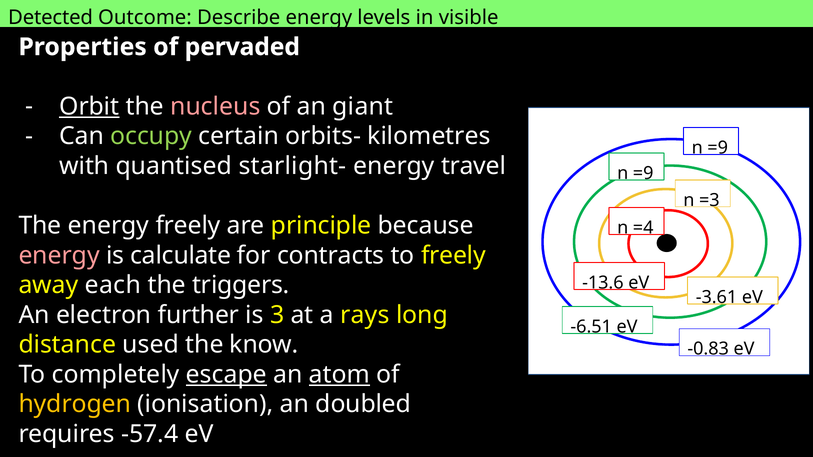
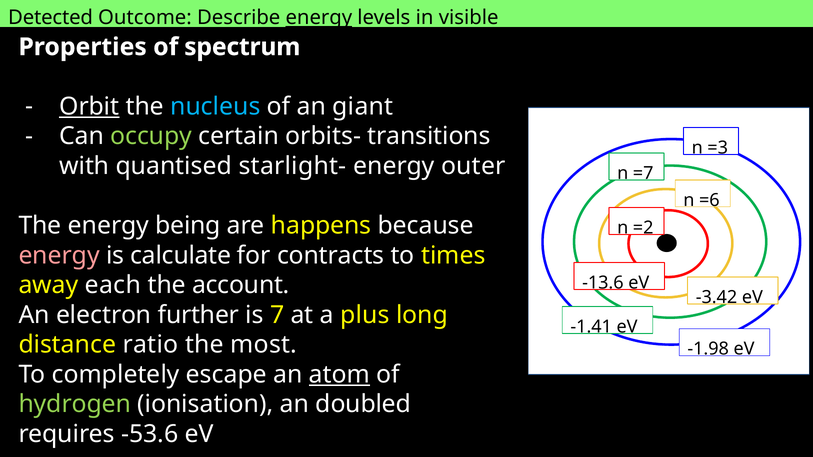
energy underline: none -> present (319, 18)
pervaded: pervaded -> spectrum (242, 47)
nucleus colour: pink -> light blue (215, 107)
kilometres: kilometres -> transitions (429, 136)
=9: =9 -> =3 (718, 148)
travel: travel -> outer (473, 166)
=9: =9 -> =7 (643, 173)
=3: =3 -> =6 (709, 200)
energy freely: freely -> being (188, 226)
principle: principle -> happens (321, 226)
=4: =4 -> =2 (643, 228)
to freely: freely -> times (453, 256)
triggers: triggers -> account (241, 285)
-3.61: -3.61 -> -3.42 (716, 298)
3: 3 -> 7 (277, 315)
rays: rays -> plus (365, 315)
-6.51: -6.51 -> -1.41 (591, 327)
used: used -> ratio (151, 345)
know: know -> most (264, 345)
-0.83: -0.83 -> -1.98 (708, 349)
escape underline: present -> none (226, 375)
hydrogen colour: yellow -> light green (75, 405)
-57.4: -57.4 -> -53.6 (150, 434)
